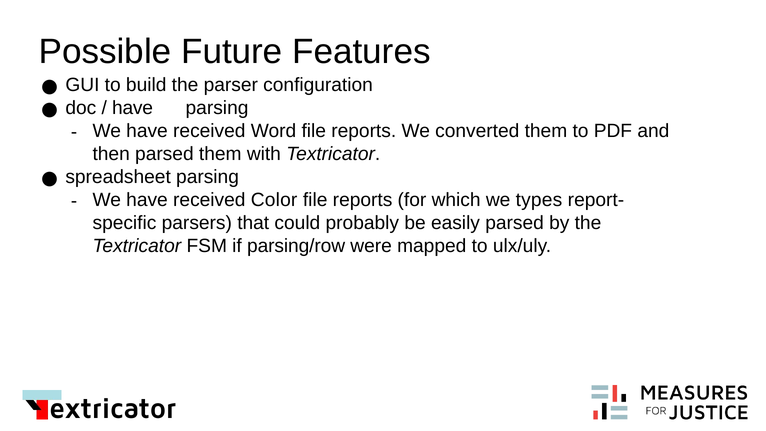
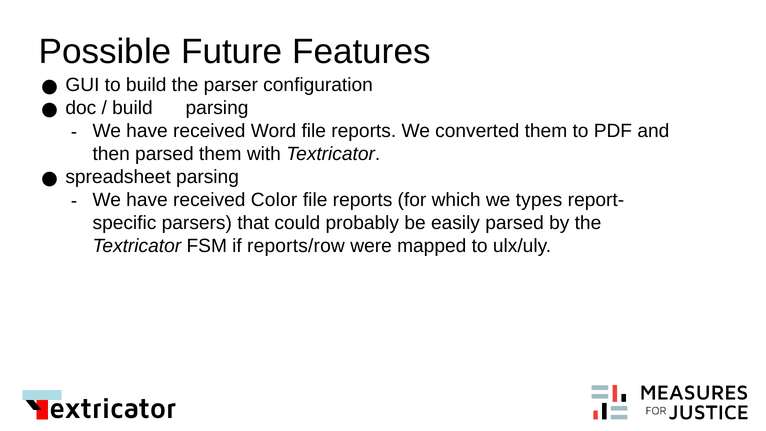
have: have -> build (132, 108)
parsing/row: parsing/row -> reports/row (296, 246)
